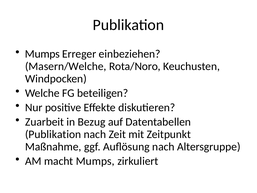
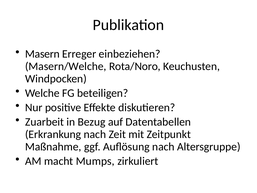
Mumps: Mumps -> Masern (42, 54)
Publikation: Publikation -> Erkrankung (53, 134)
